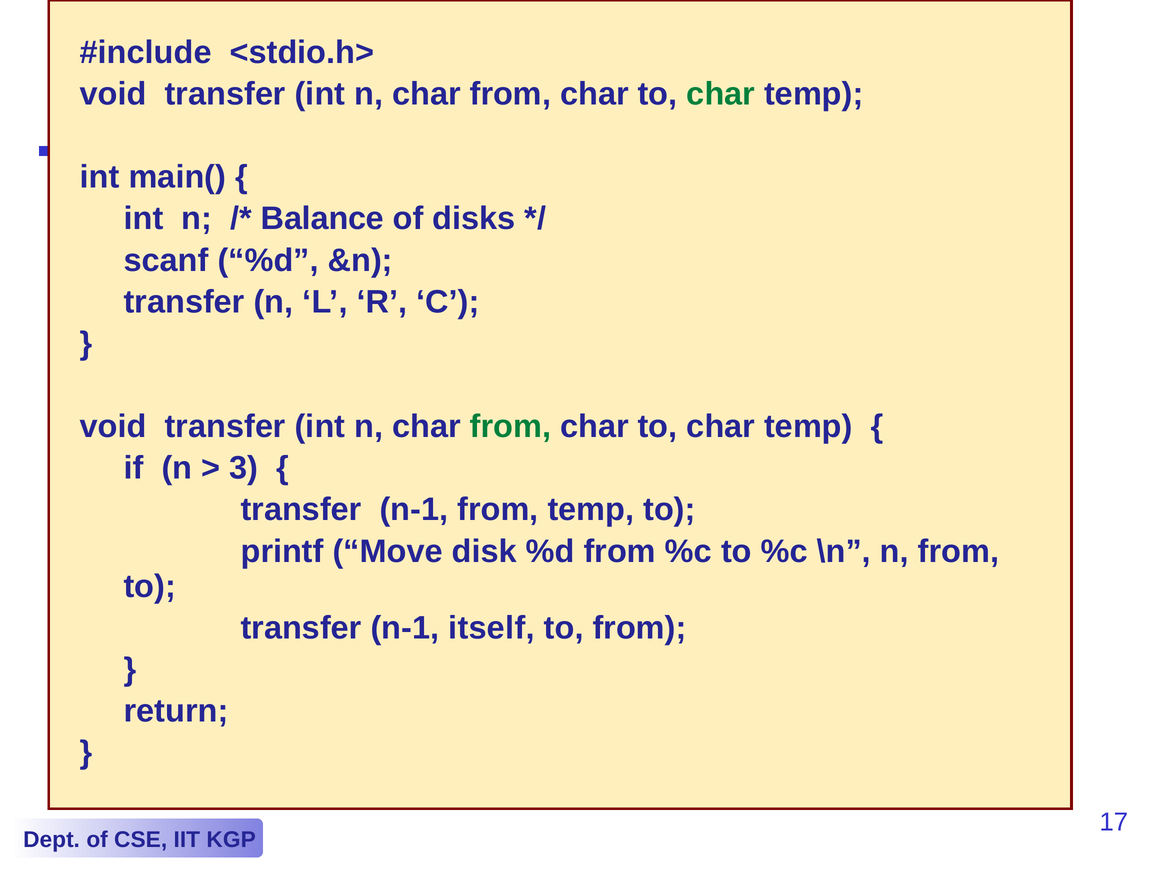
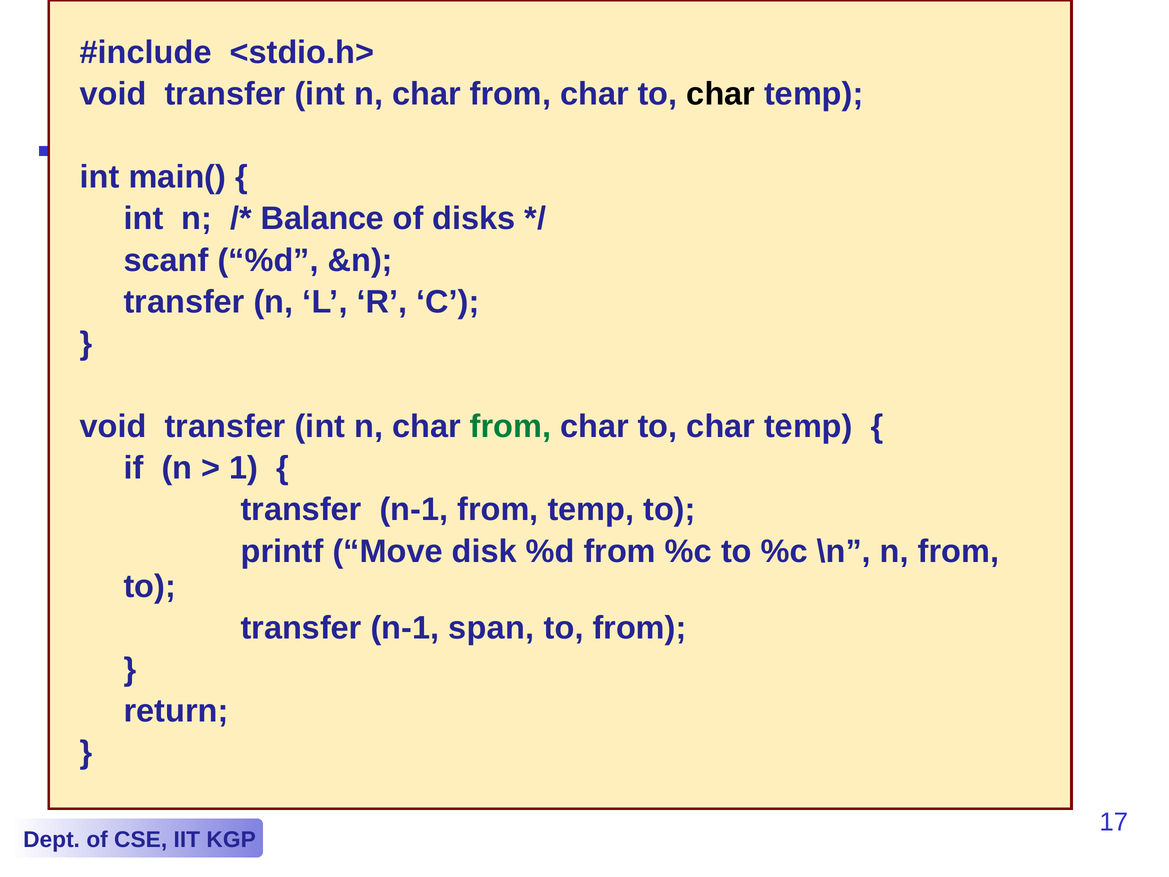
char colour: green -> black (721, 94)
3: 3 -> 1 (244, 468)
itself: itself -> span (491, 628)
